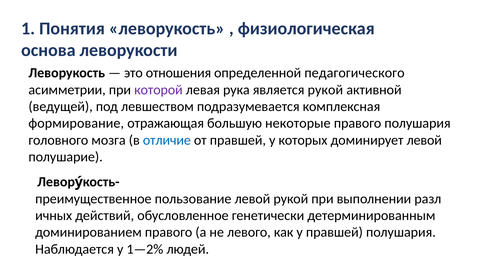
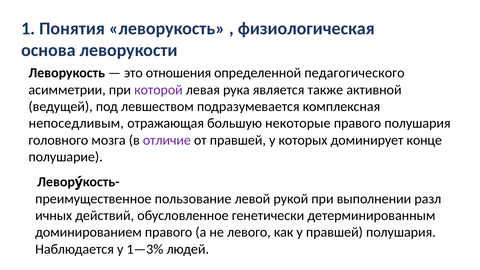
является рукой: рукой -> также (325, 90)
формирование: формирование -> непоседливым (76, 123)
отличие colour: blue -> purple (167, 140)
доминирует левой: левой -> конце (424, 140)
1—2%: 1—2% -> 1—3% (145, 249)
